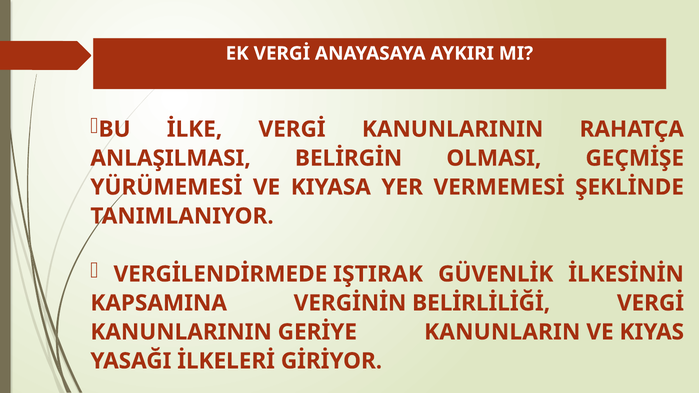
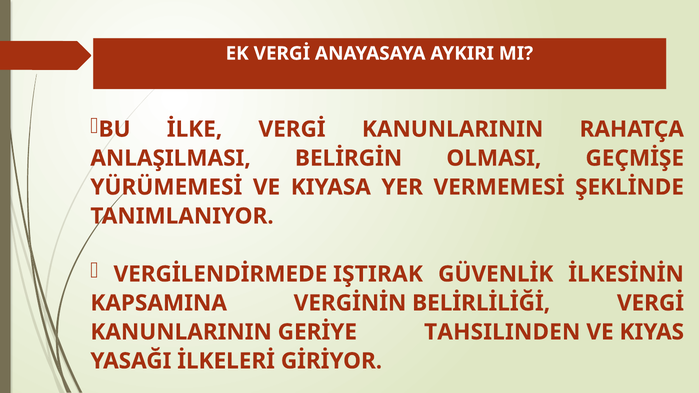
KANUNLARIN: KANUNLARIN -> TAHSILINDEN (502, 332)
